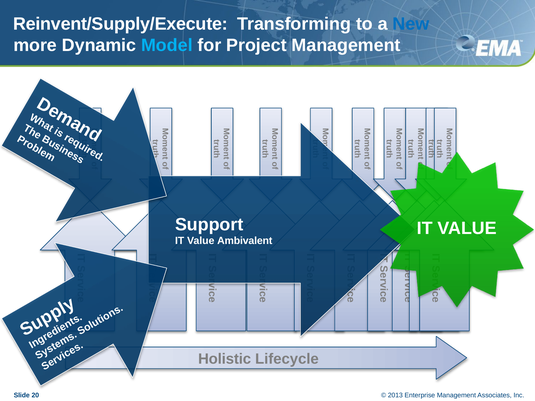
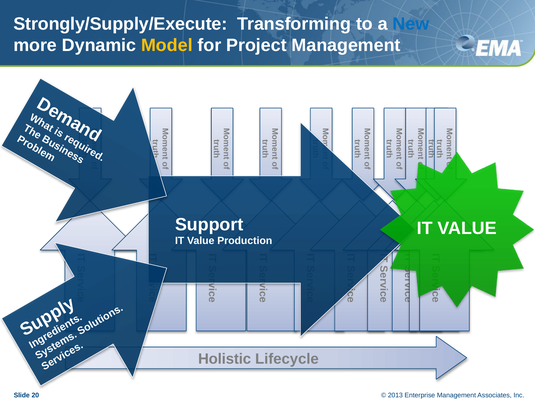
Reinvent/Supply/Execute: Reinvent/Supply/Execute -> Strongly/Supply/Execute (120, 24)
Model colour: light blue -> yellow (167, 45)
Ambivalent: Ambivalent -> Production (245, 241)
